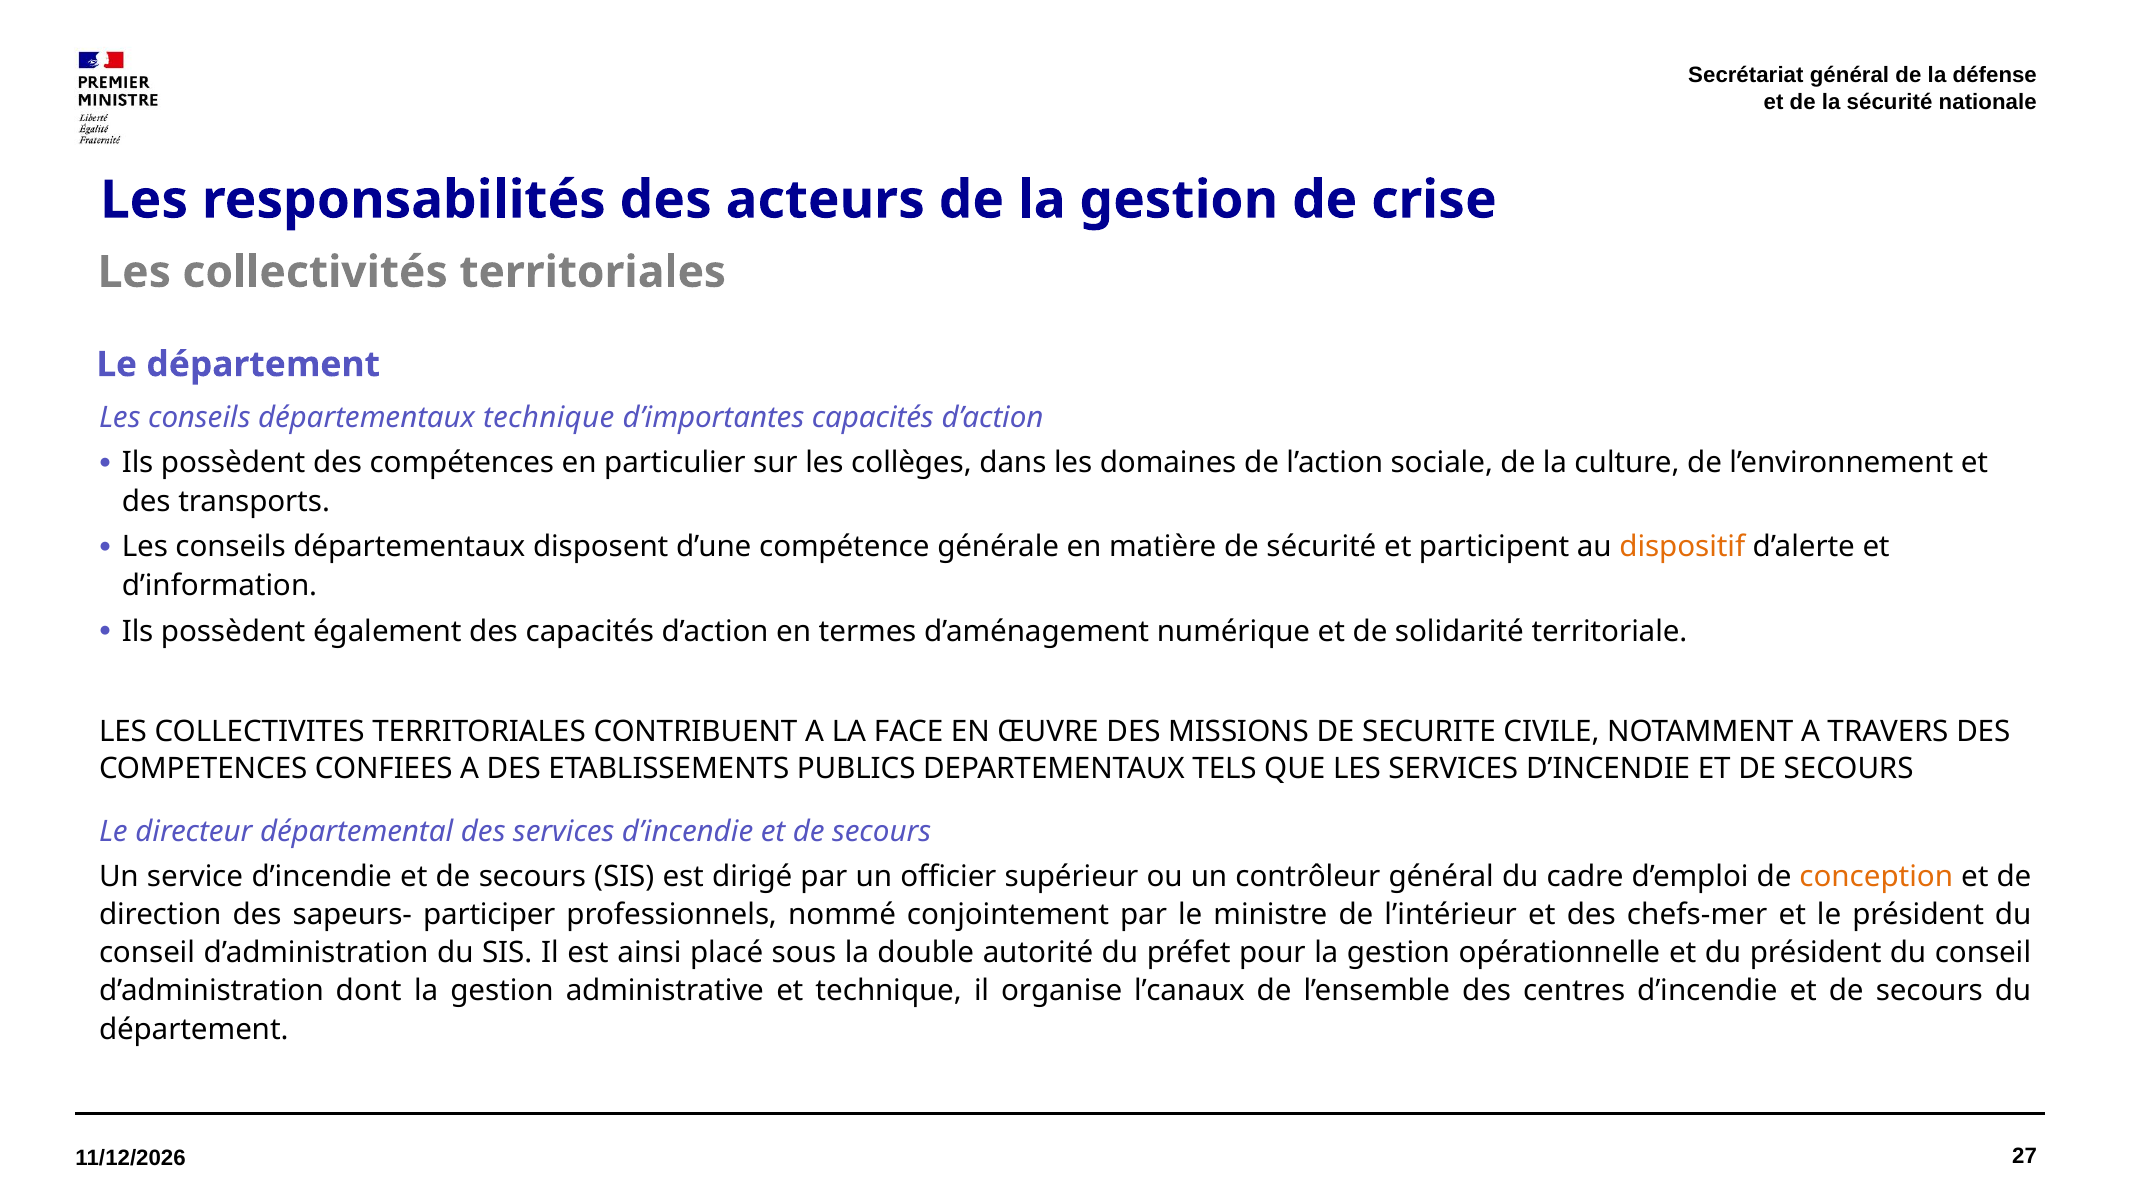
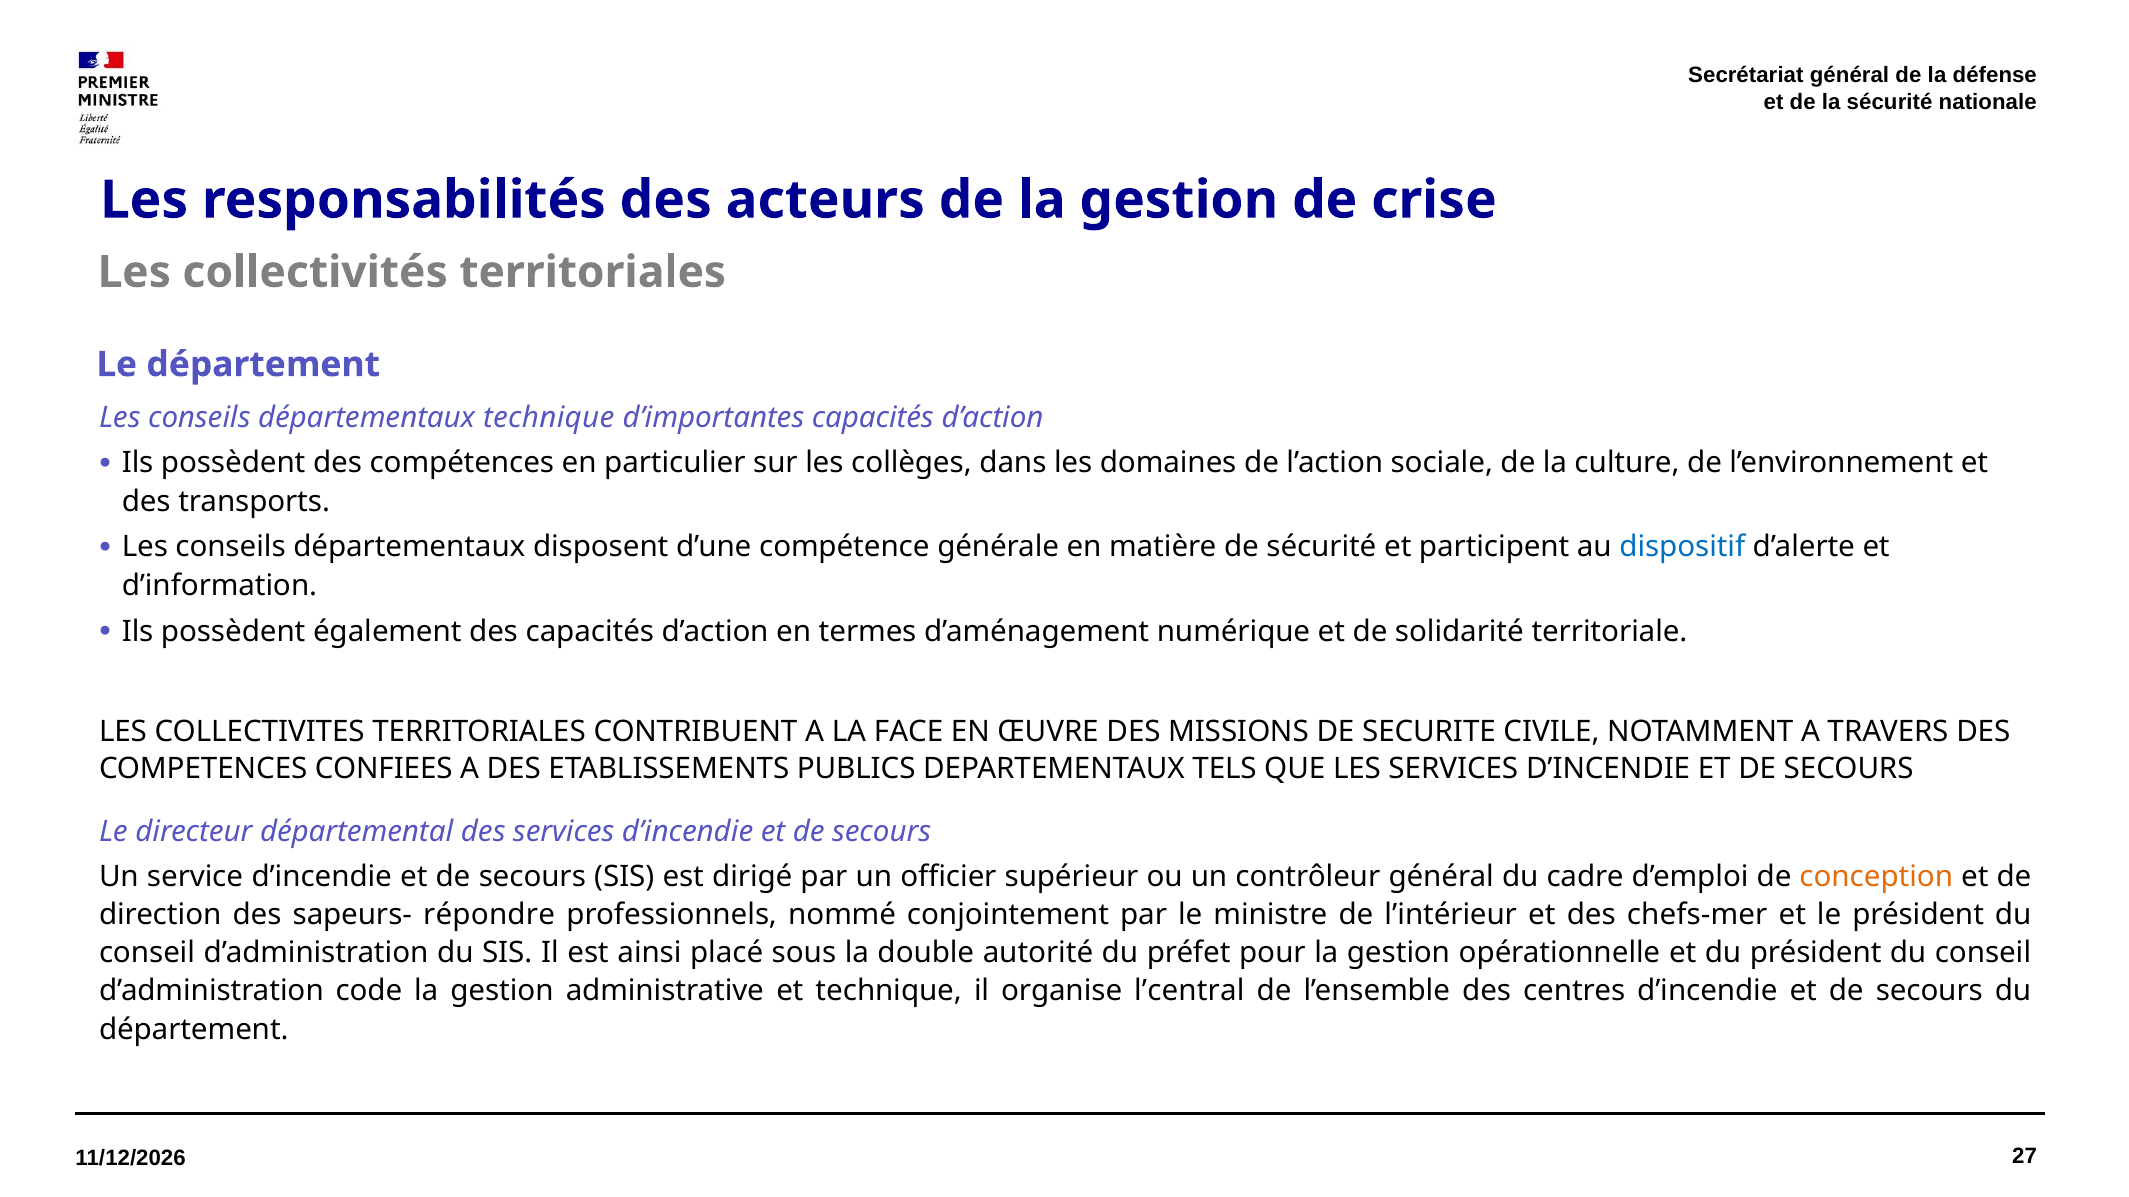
dispositif colour: orange -> blue (1682, 547)
participer: participer -> répondre (489, 915)
dont: dont -> code (369, 992)
l’canaux: l’canaux -> l’central (1189, 992)
